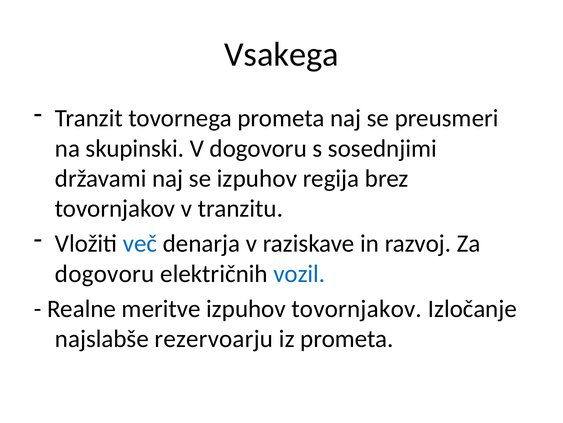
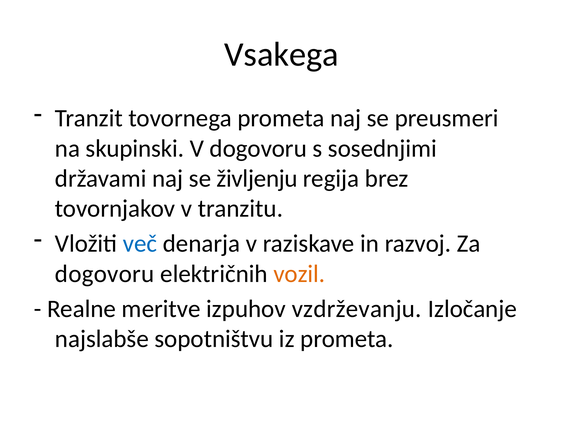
se izpuhov: izpuhov -> življenju (257, 178)
vozil colour: blue -> orange (299, 273)
izpuhov tovornjakov: tovornjakov -> vzdrževanju (357, 308)
rezervoarju: rezervoarju -> sopotništvu (214, 338)
